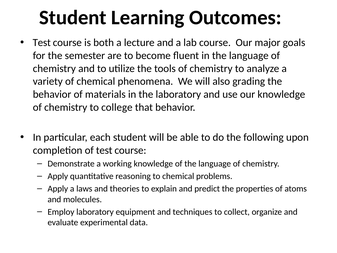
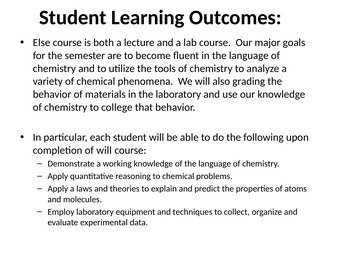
Test: Test -> Else (42, 43)
of test: test -> will (104, 150)
